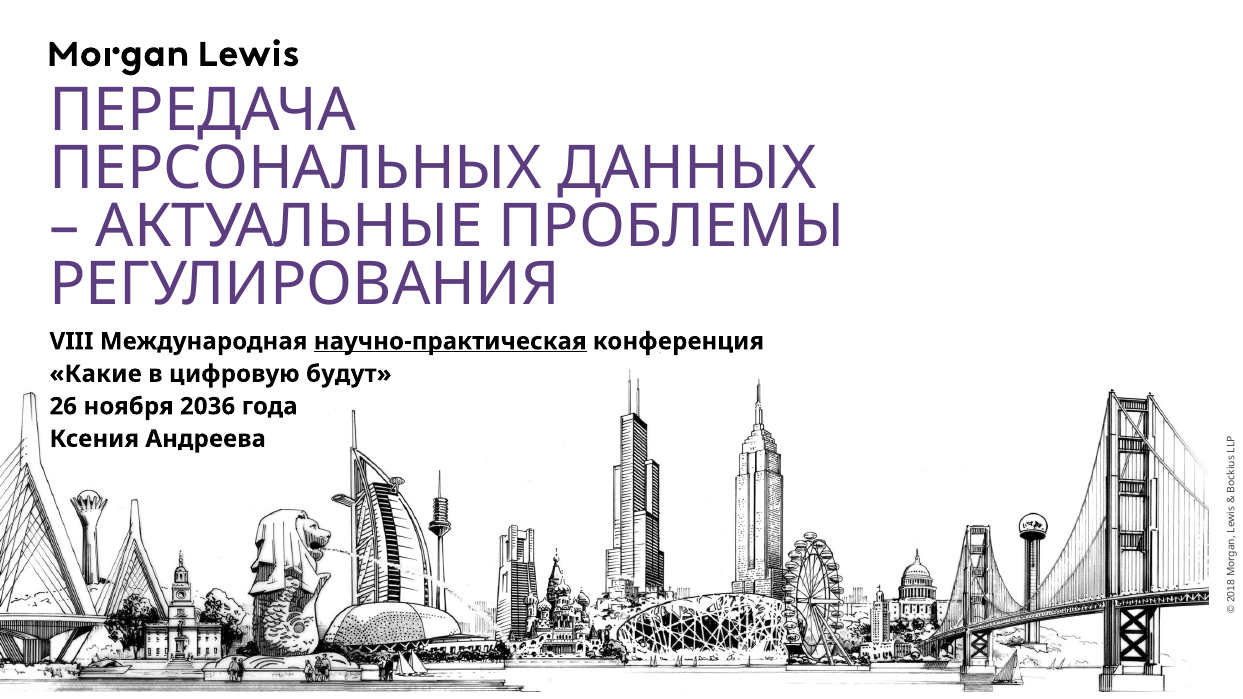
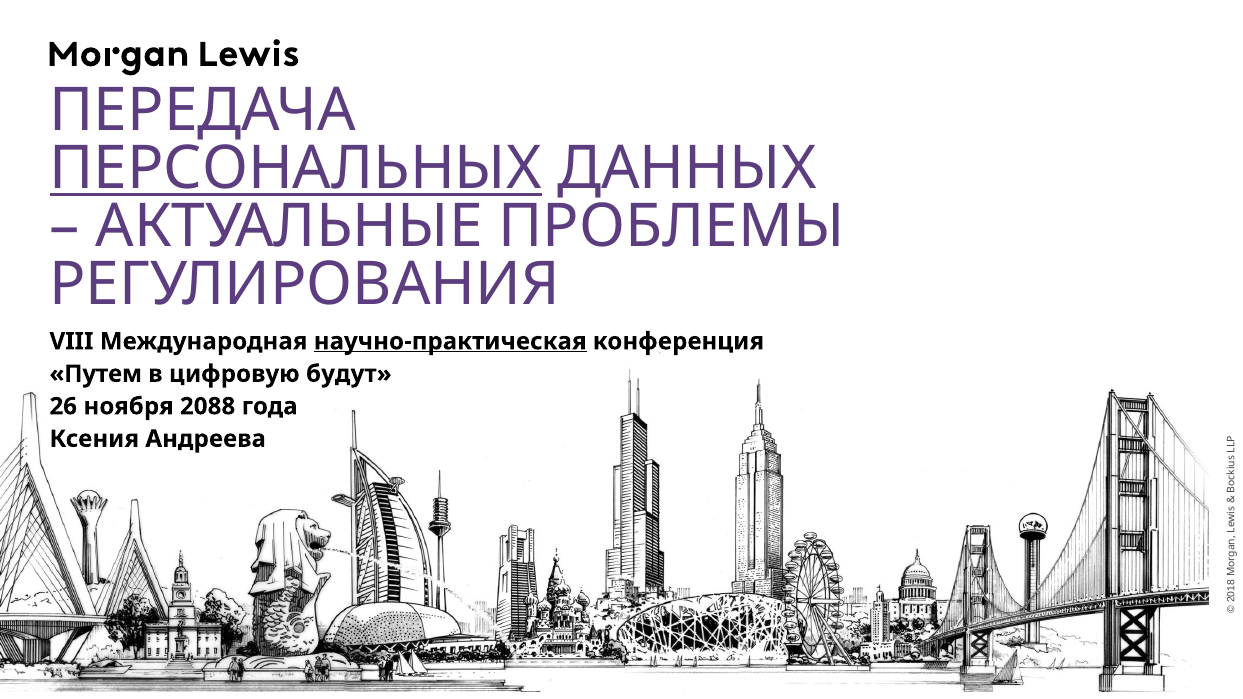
ПЕРСОНАЛЬНЫХ underline: none -> present (296, 168)
Какие: Какие -> Путем (96, 374)
2036: 2036 -> 2088 (208, 406)
